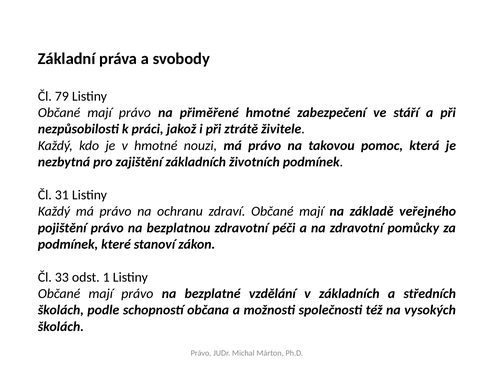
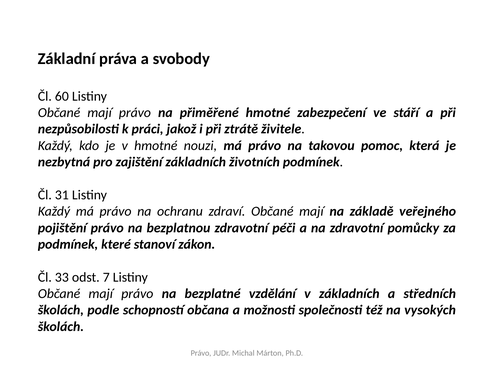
79: 79 -> 60 (62, 96)
1: 1 -> 7 (106, 278)
